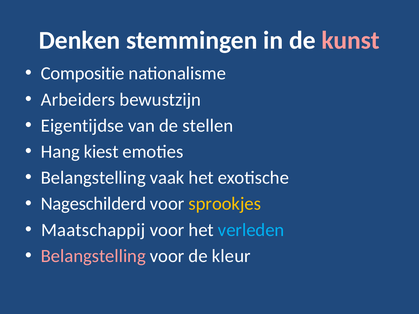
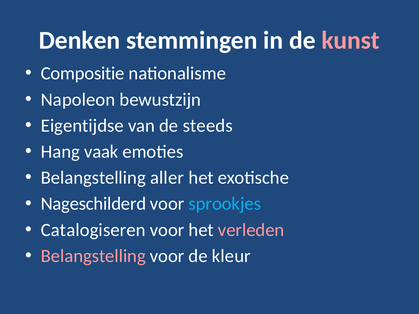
Arbeiders: Arbeiders -> Napoleon (78, 100)
stellen: stellen -> steeds (208, 126)
kiest: kiest -> vaak (101, 152)
vaak: vaak -> aller (167, 178)
sprookjes colour: yellow -> light blue (225, 204)
Maatschappij: Maatschappij -> Catalogiseren (93, 230)
verleden colour: light blue -> pink (251, 230)
